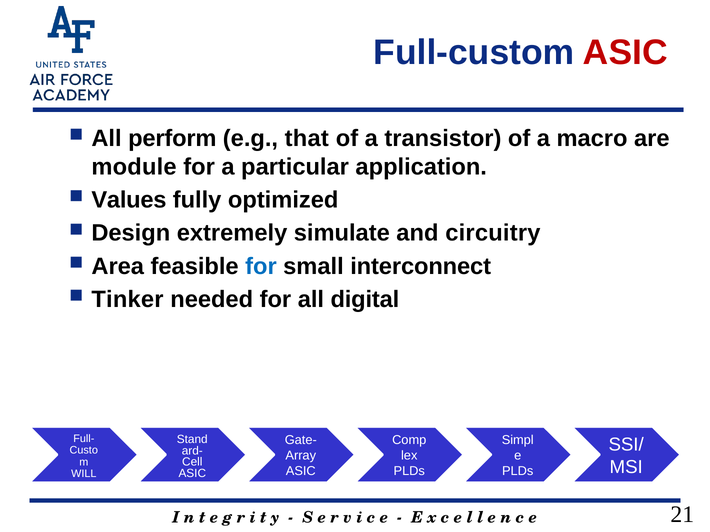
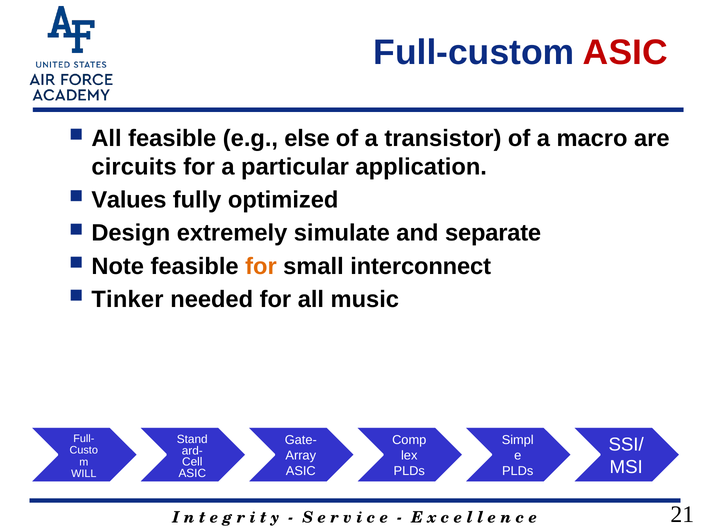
All perform: perform -> feasible (172, 139)
that: that -> else (307, 139)
module: module -> circuits (134, 167)
circuitry: circuitry -> separate (493, 233)
Area: Area -> Note (118, 267)
for colour: blue -> orange (261, 267)
digital: digital -> music (365, 300)
